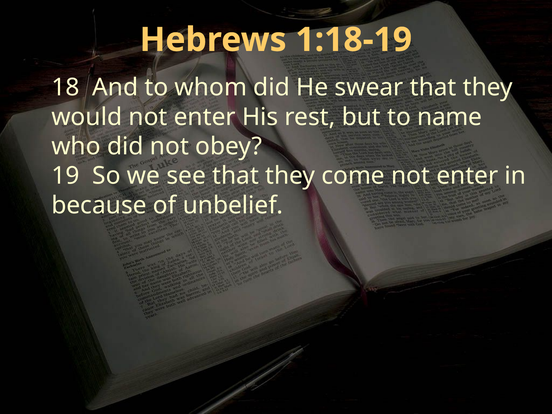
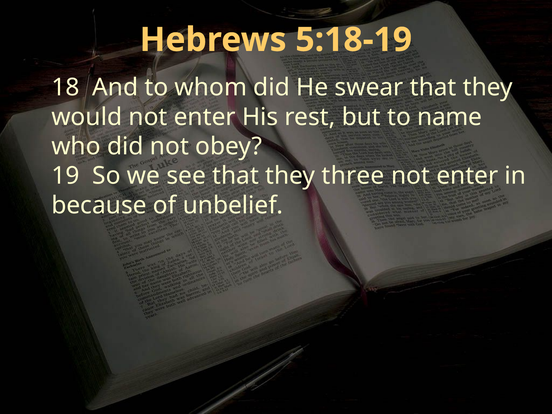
1:18-19: 1:18-19 -> 5:18-19 (354, 40)
come: come -> three (353, 176)
